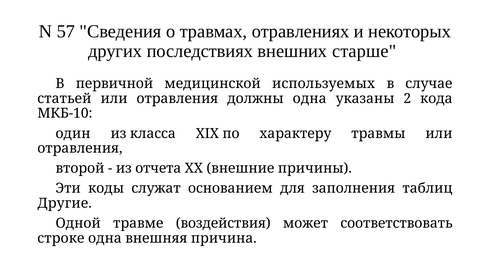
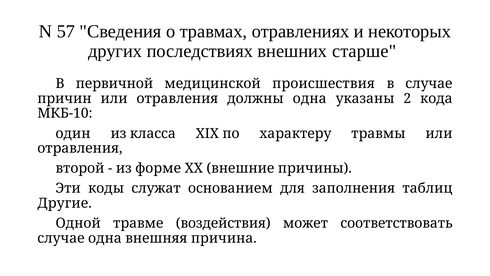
используемых: используемых -> происшествия (324, 83)
статьей: статьей -> причин (64, 98)
отчета: отчета -> форме (158, 168)
строке: строке -> случае (61, 238)
